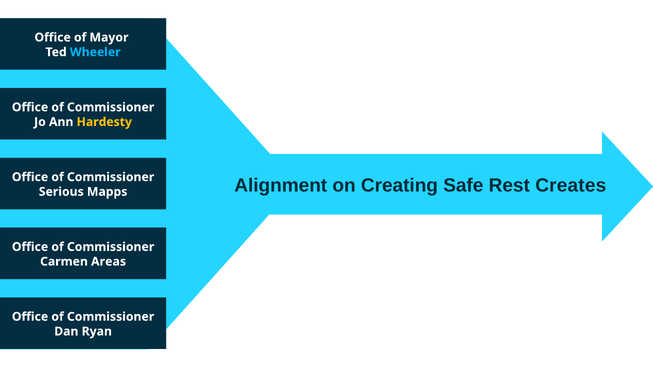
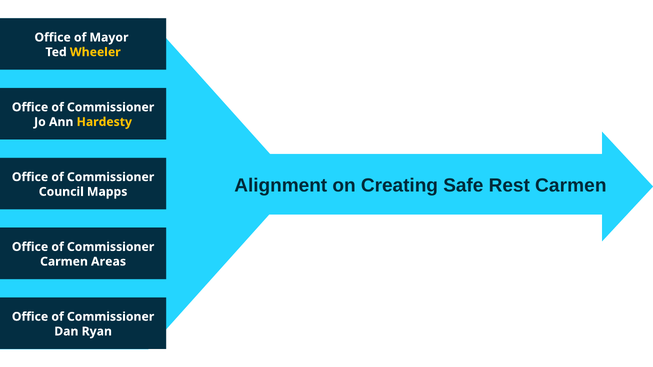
Wheeler colour: light blue -> yellow (95, 52)
Rest Creates: Creates -> Carmen (571, 186)
Serious: Serious -> Council (61, 192)
